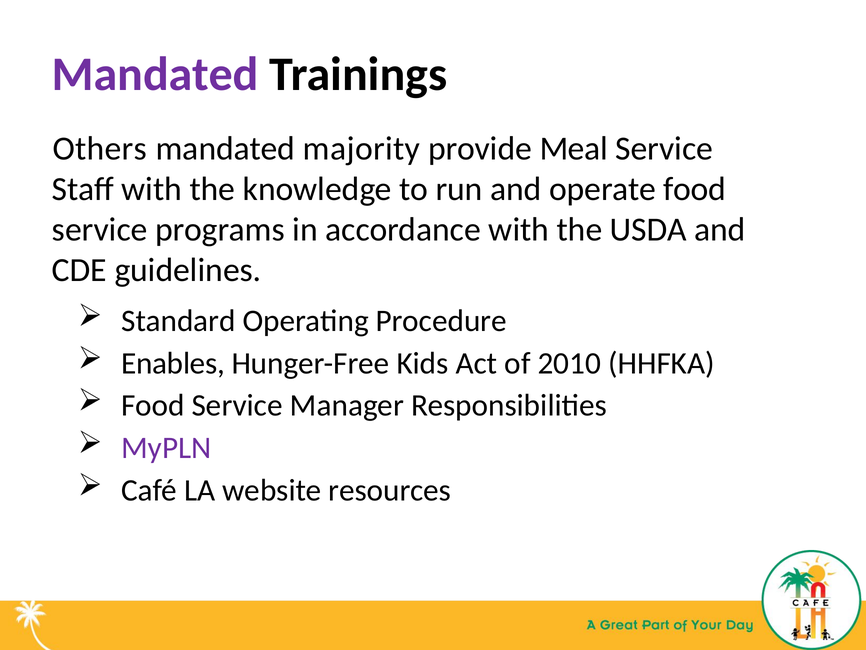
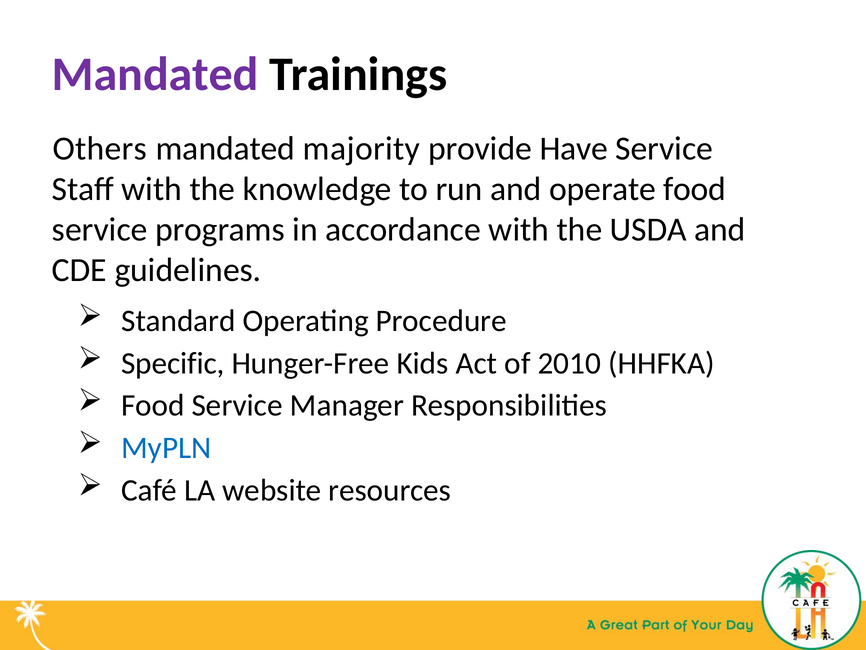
Meal: Meal -> Have (574, 149)
Enables: Enables -> Specific (173, 363)
MyPLN colour: purple -> blue (166, 448)
